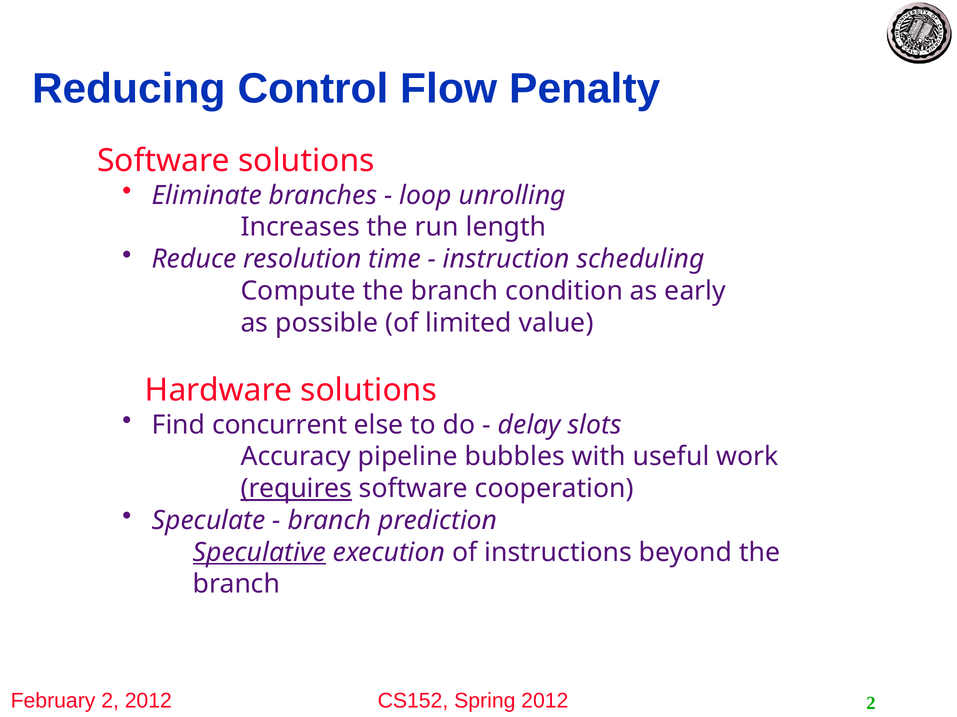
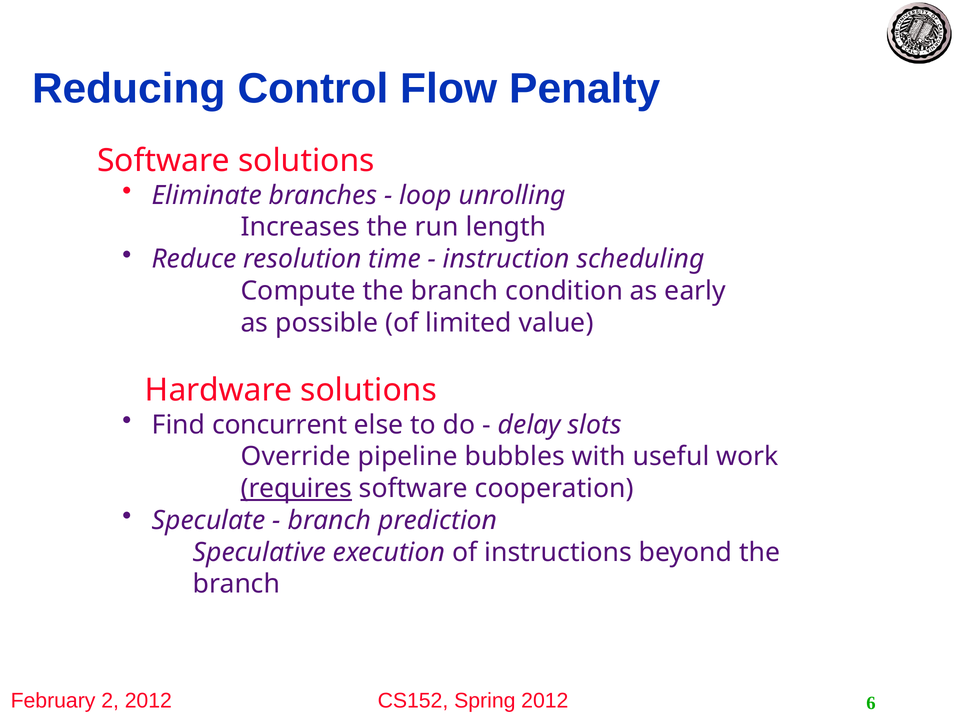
Accuracy: Accuracy -> Override (296, 457)
Speculative underline: present -> none (259, 553)
2: 2 -> 6 (871, 704)
